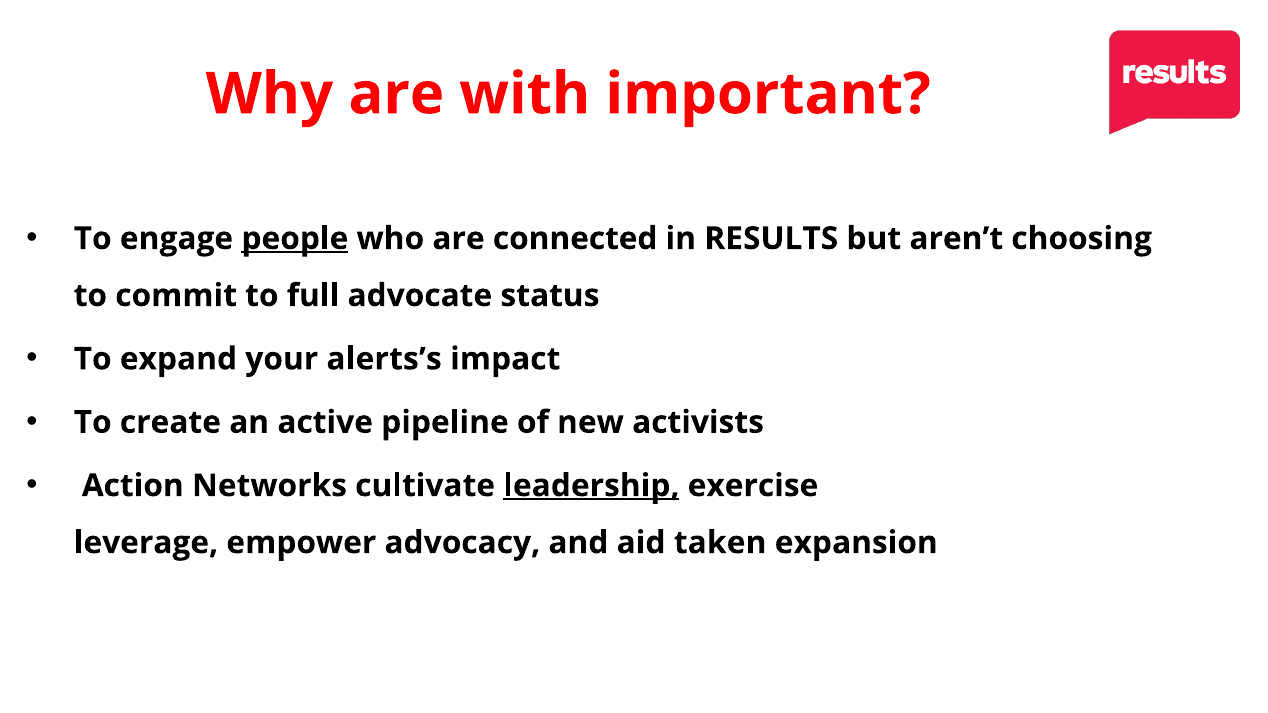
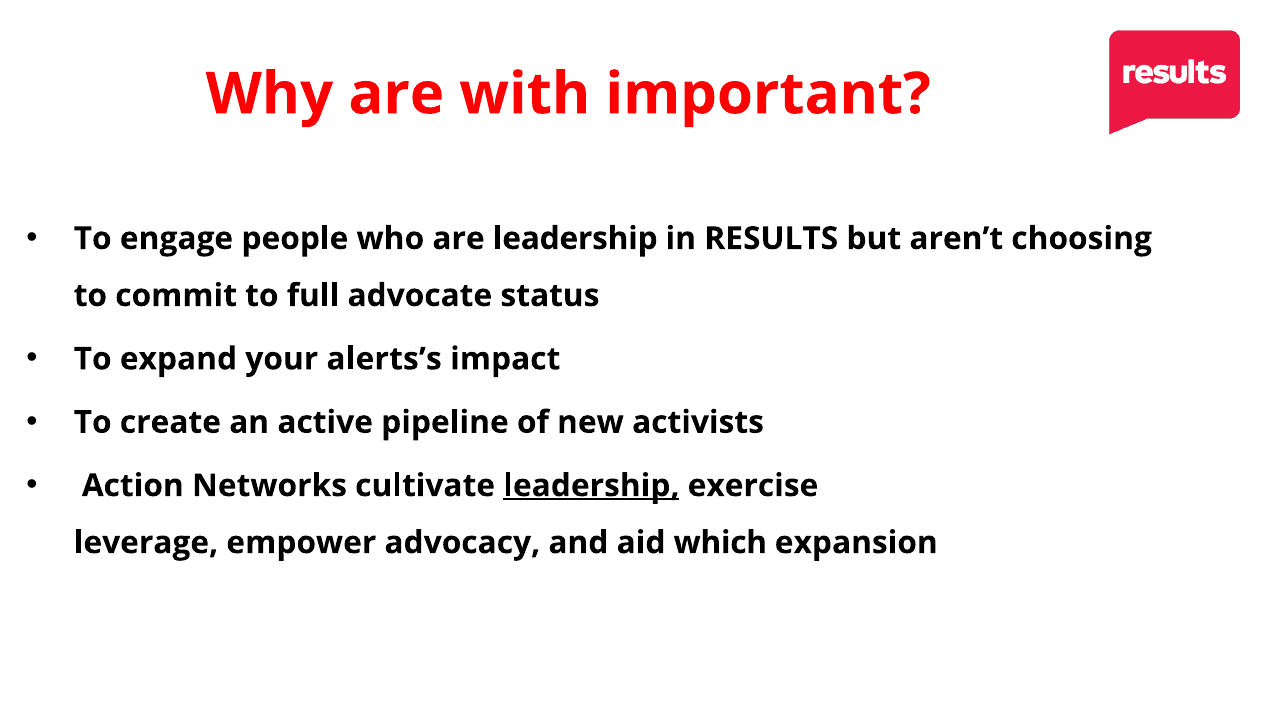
people underline: present -> none (295, 239)
are connected: connected -> leadership (575, 239)
taken: taken -> which (720, 543)
